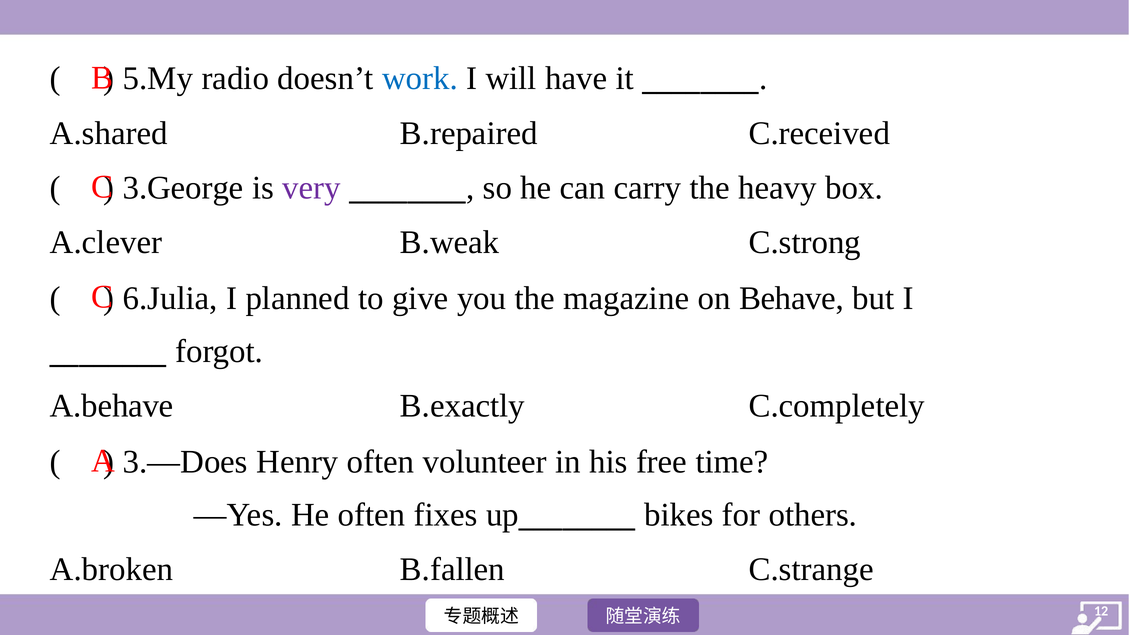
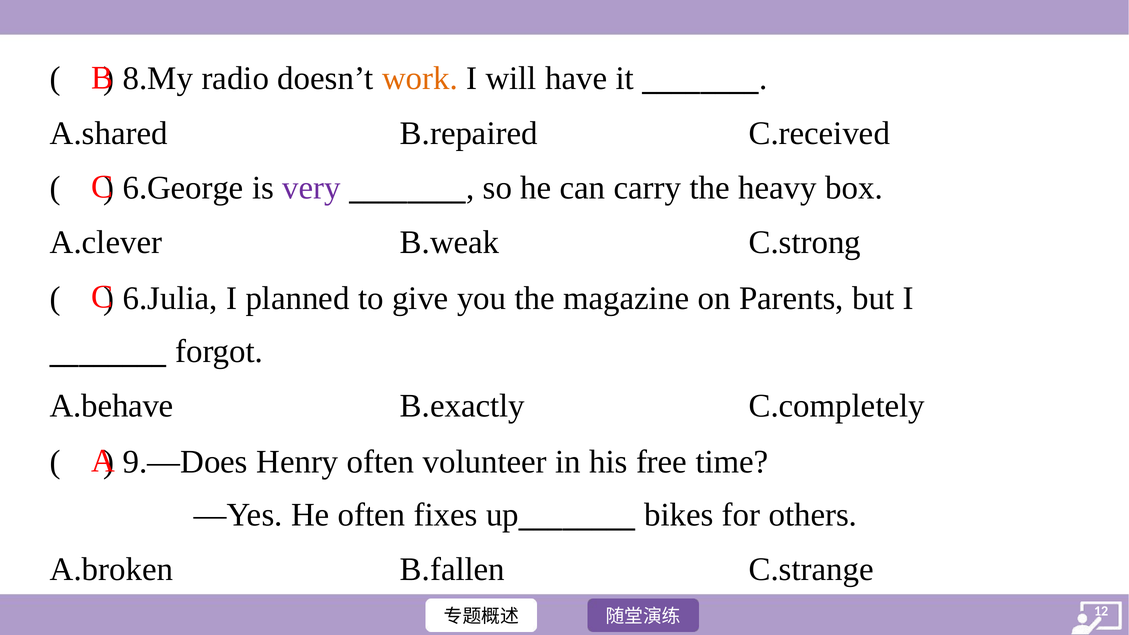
5.My: 5.My -> 8.My (158, 79)
work colour: blue -> orange (420, 79)
3.George: 3.George -> 6.George (183, 188)
Behave: Behave -> Parents (791, 298)
3.—Does: 3.—Does -> 9.—Does (185, 462)
